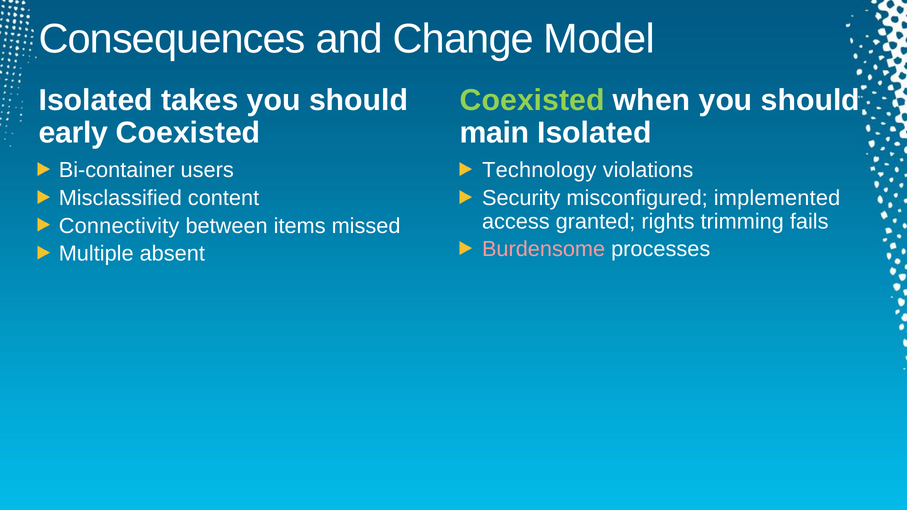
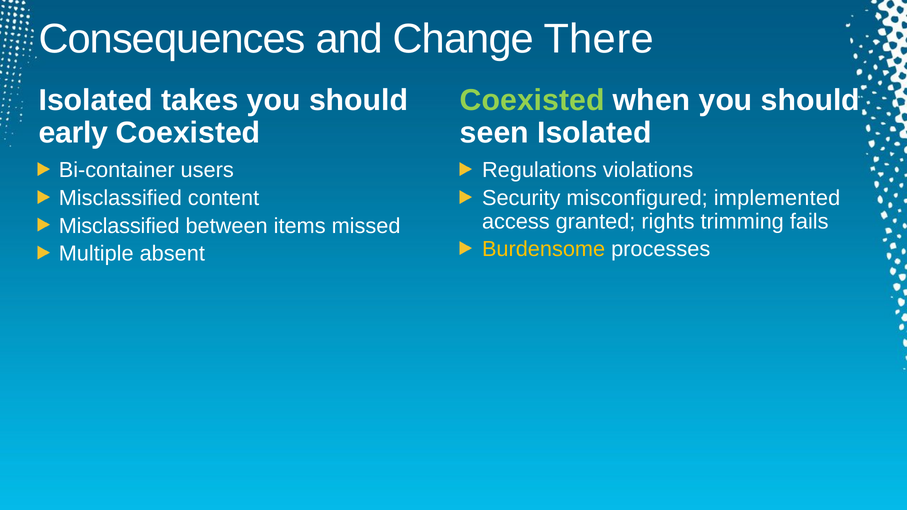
Model: Model -> There (599, 39)
main: main -> seen (494, 133)
Technology: Technology -> Regulations (539, 170)
Connectivity: Connectivity -> Misclassified (119, 226)
Burdensome colour: pink -> yellow (544, 249)
